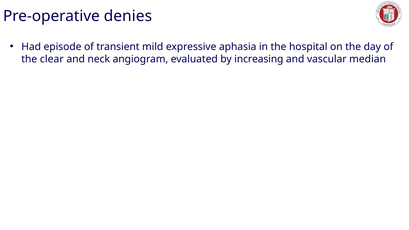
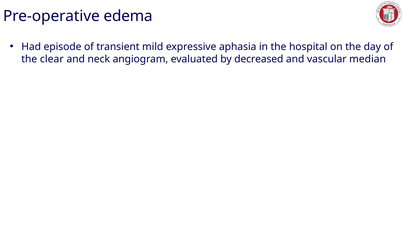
denies: denies -> edema (128, 16)
increasing: increasing -> decreased (259, 59)
